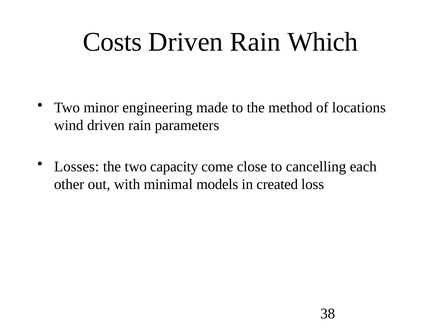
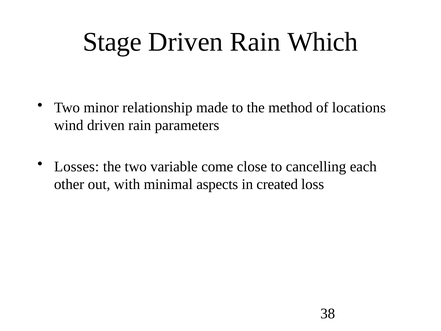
Costs: Costs -> Stage (112, 42)
engineering: engineering -> relationship (157, 108)
capacity: capacity -> variable (174, 166)
models: models -> aspects (217, 184)
